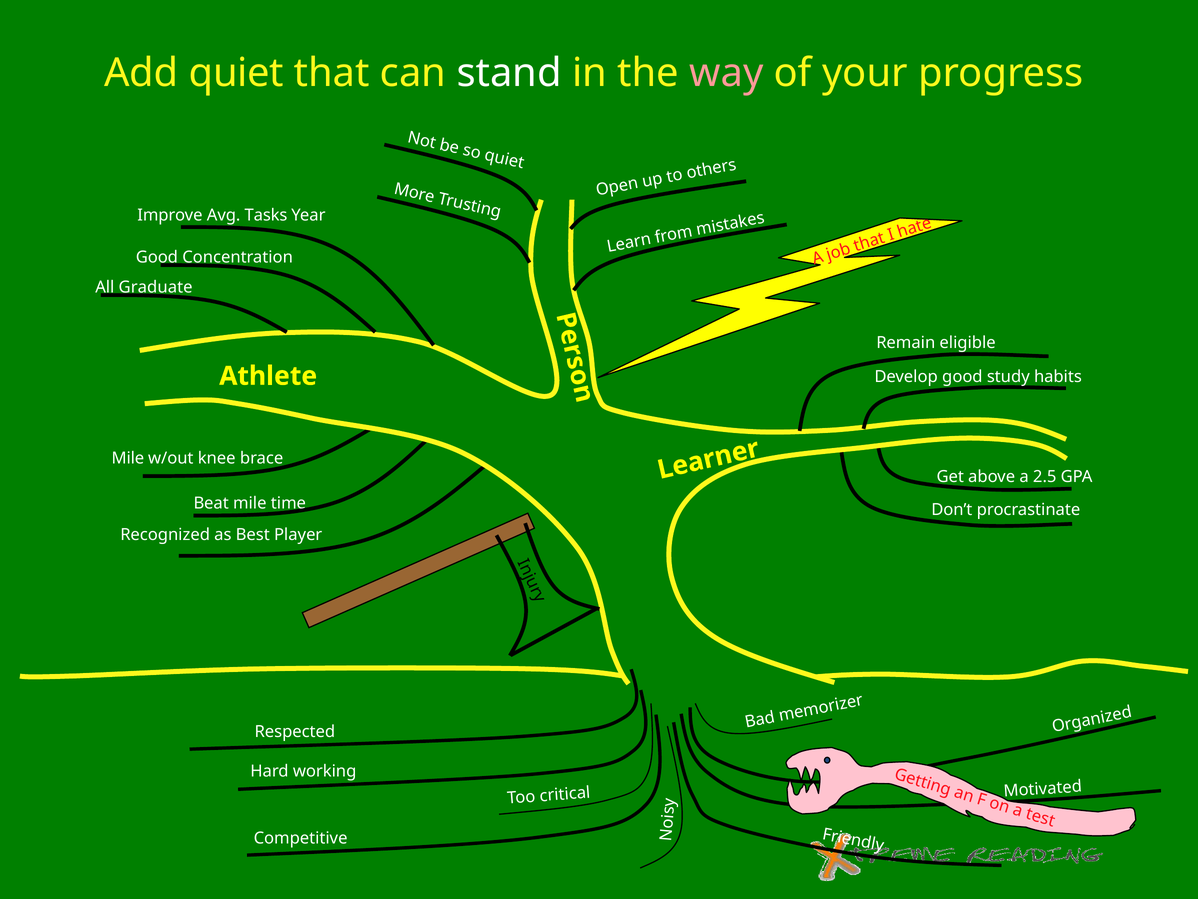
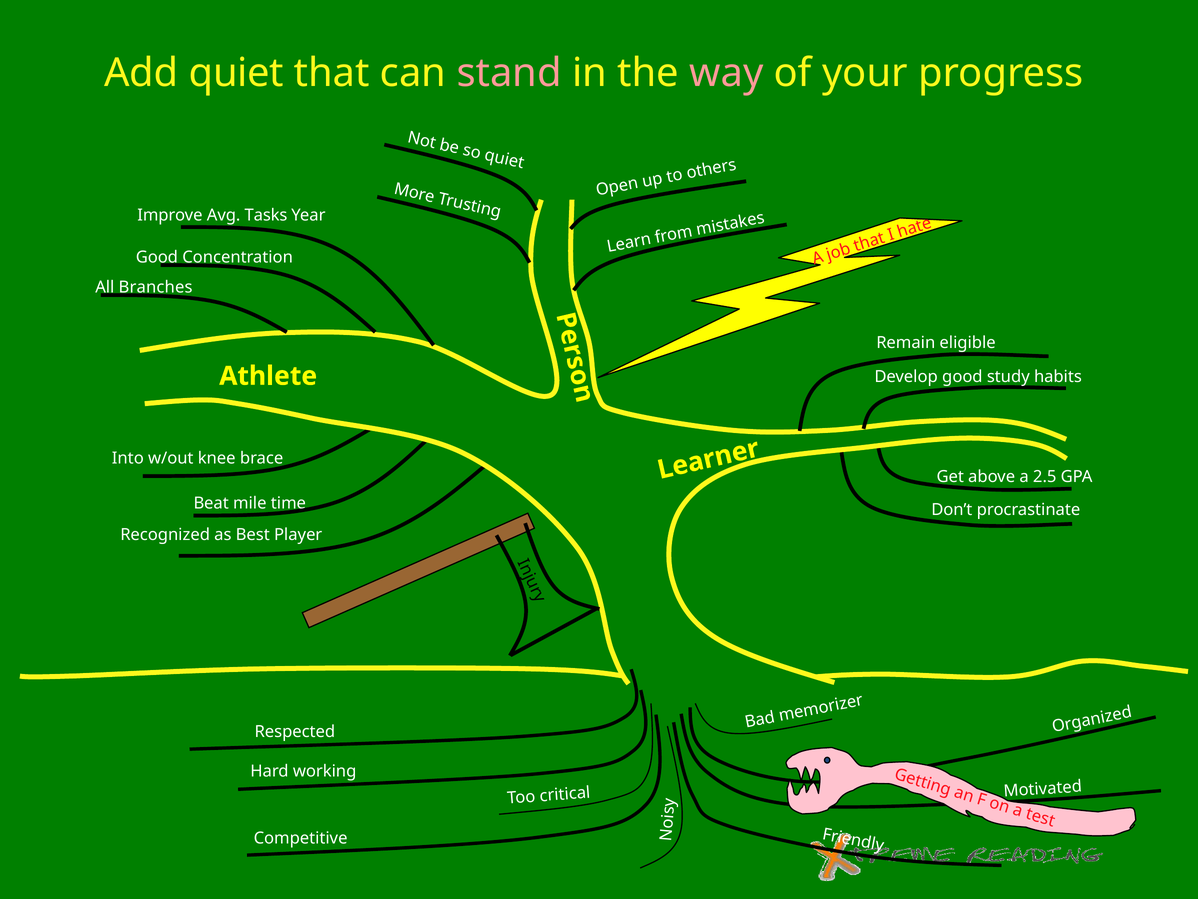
stand colour: white -> pink (509, 73)
Graduate: Graduate -> Branches (156, 287)
Mile: Mile -> Into (128, 458)
